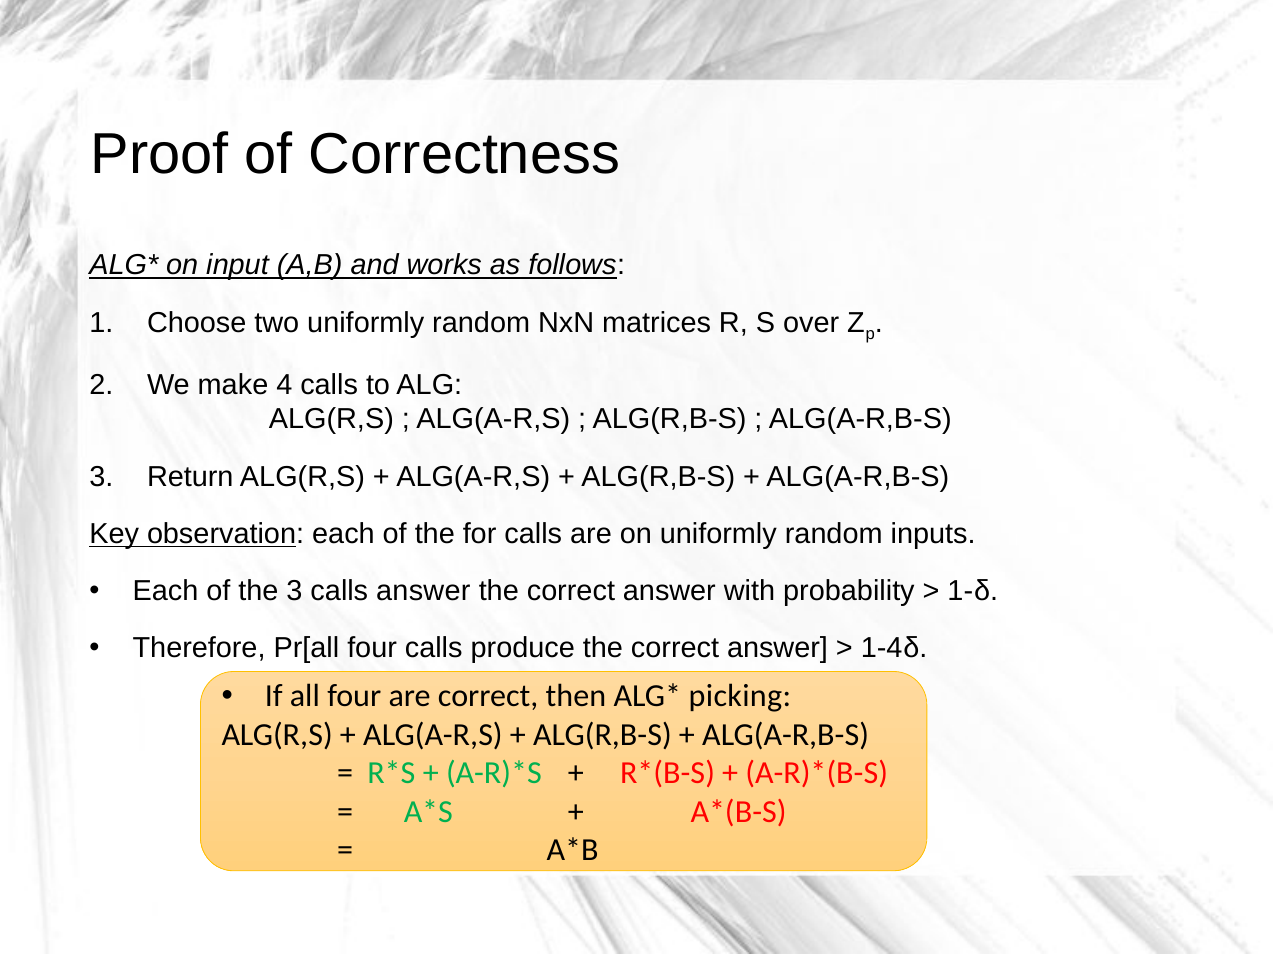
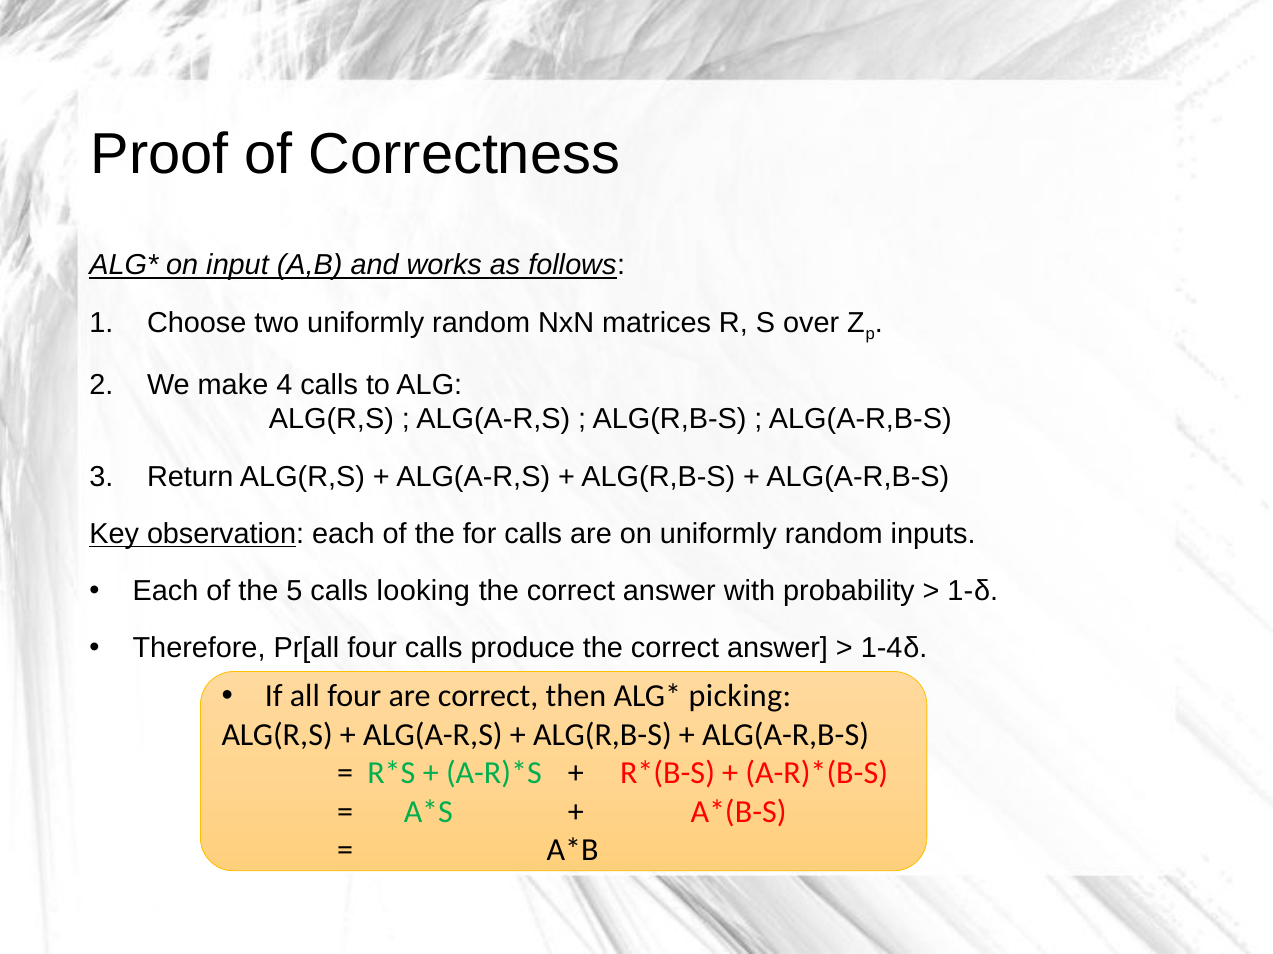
the 3: 3 -> 5 (294, 591)
calls answer: answer -> looking (423, 591)
